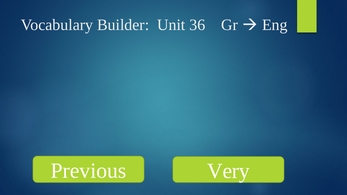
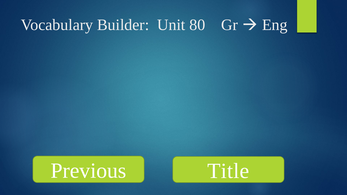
36: 36 -> 80 (197, 25)
Very: Very -> Title (228, 171)
